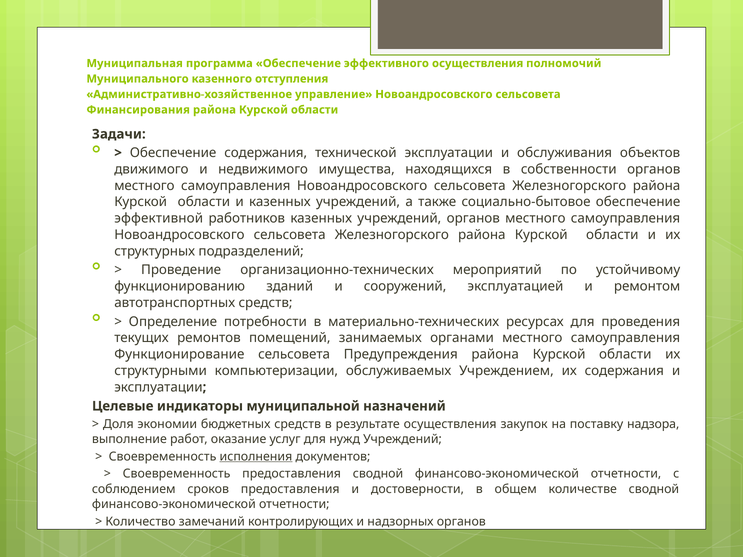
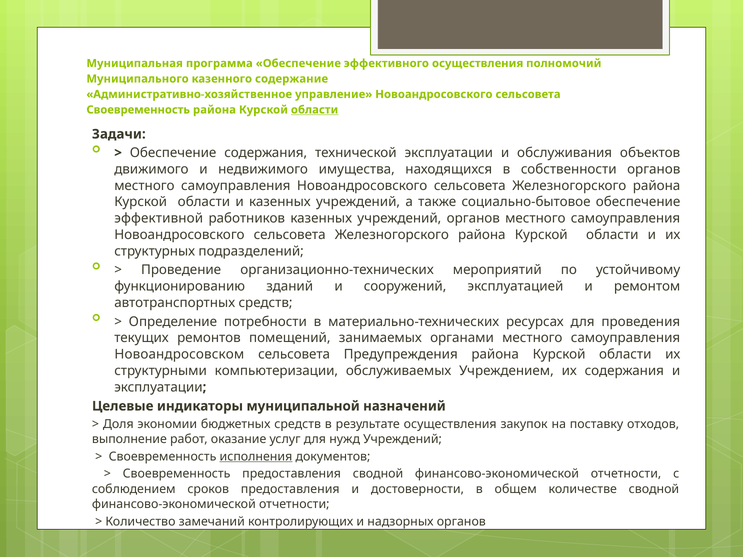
отступления: отступления -> содержание (292, 79)
Финансирования: Финансирования -> Своевременность (138, 110)
области underline: none -> present (315, 110)
Функционирование: Функционирование -> Новоандросовском (179, 355)
надзора: надзора -> отходов (653, 424)
